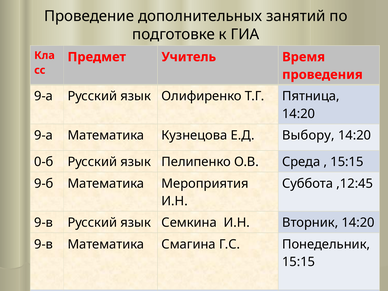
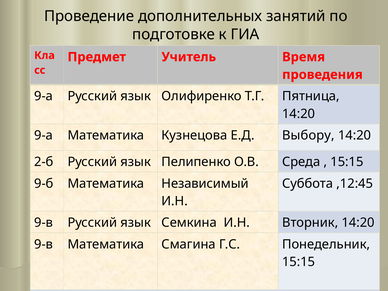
0-б: 0-б -> 2-б (44, 162)
Мероприятия: Мероприятия -> Независимый (205, 183)
